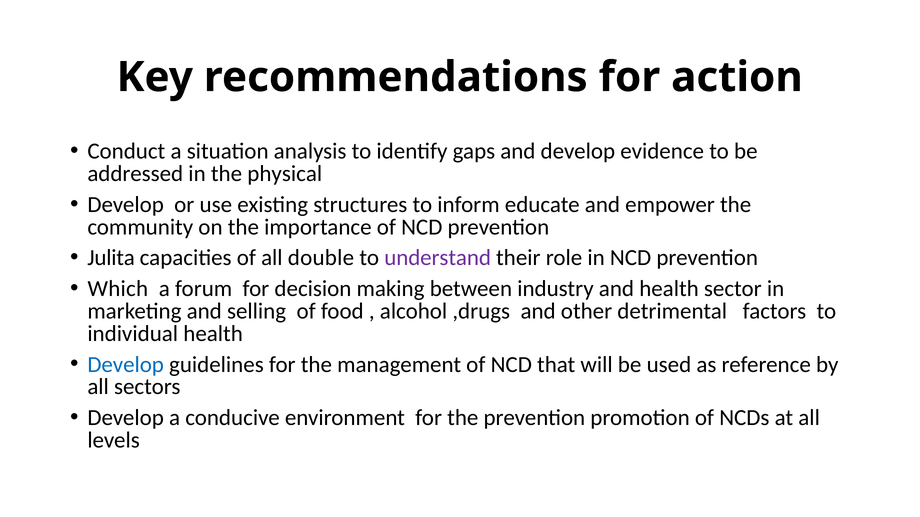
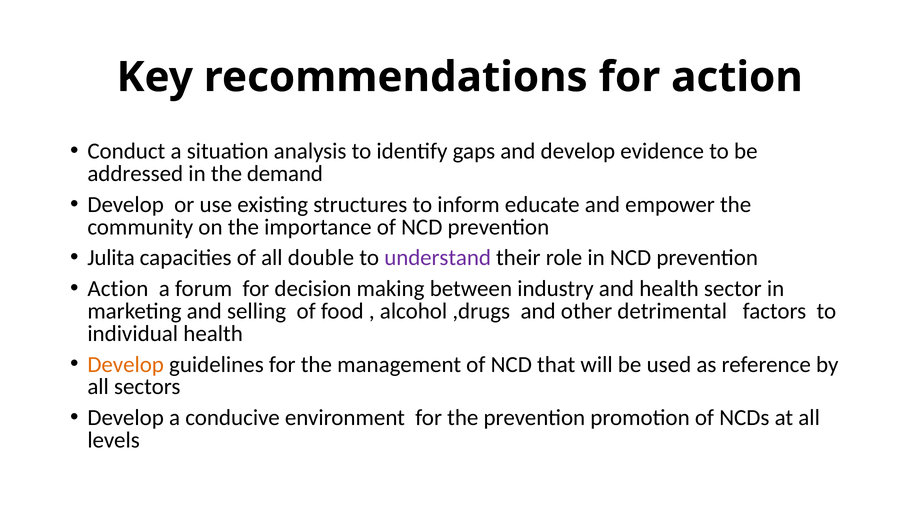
physical: physical -> demand (285, 174)
Which: Which -> Action (118, 289)
Develop colour: blue -> orange (126, 365)
